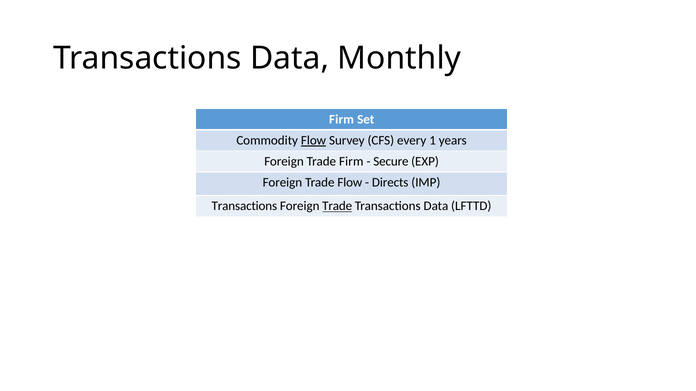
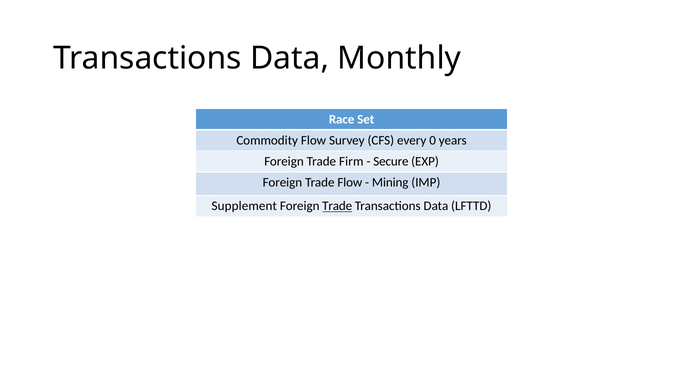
Firm: Firm -> Race (342, 119)
Flow underline: present -> none (314, 141)
1: 1 -> 0 (433, 141)
Directs: Directs -> Mining (390, 183)
Transactions: Transactions -> Supplement (244, 206)
